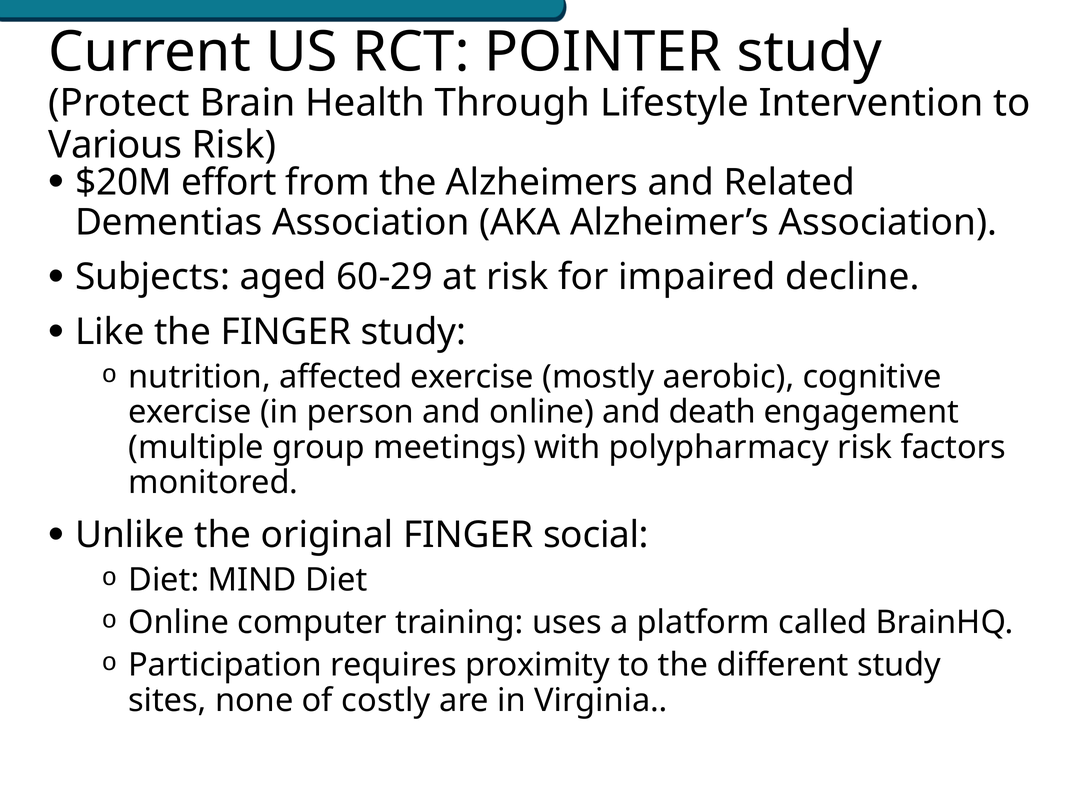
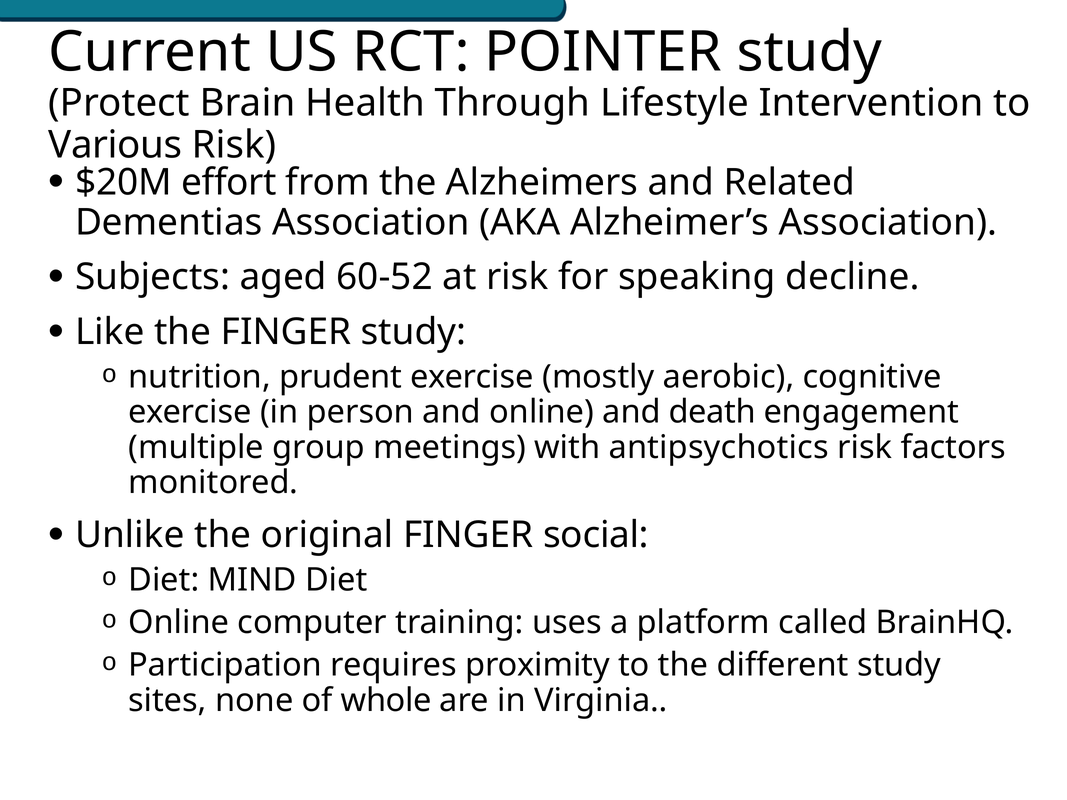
60-29: 60-29 -> 60-52 (385, 277)
impaired: impaired -> speaking (697, 277)
affected: affected -> prudent (341, 377)
polypharmacy: polypharmacy -> antipsychotics (719, 448)
costly: costly -> whole (386, 701)
